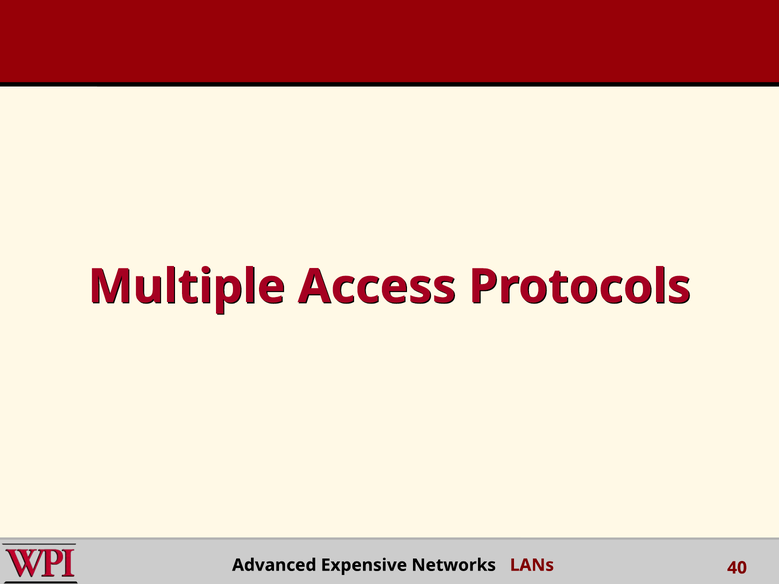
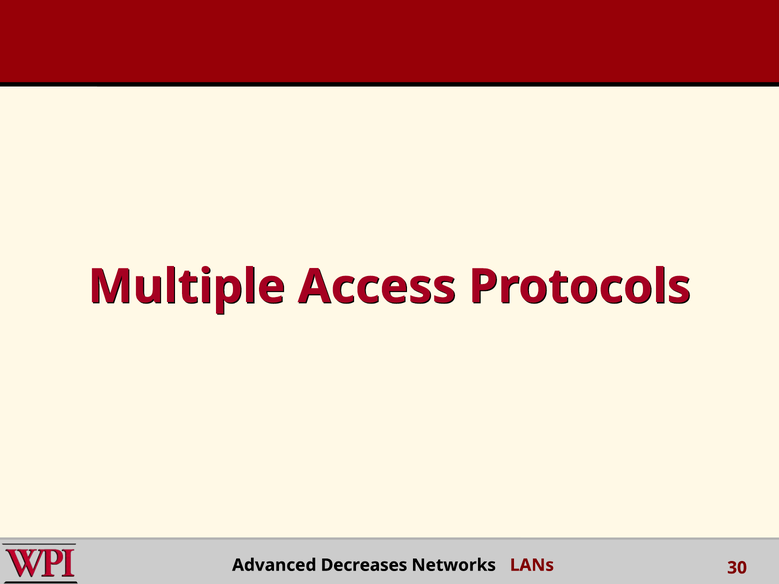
Expensive: Expensive -> Decreases (364, 565)
40: 40 -> 30 (737, 568)
